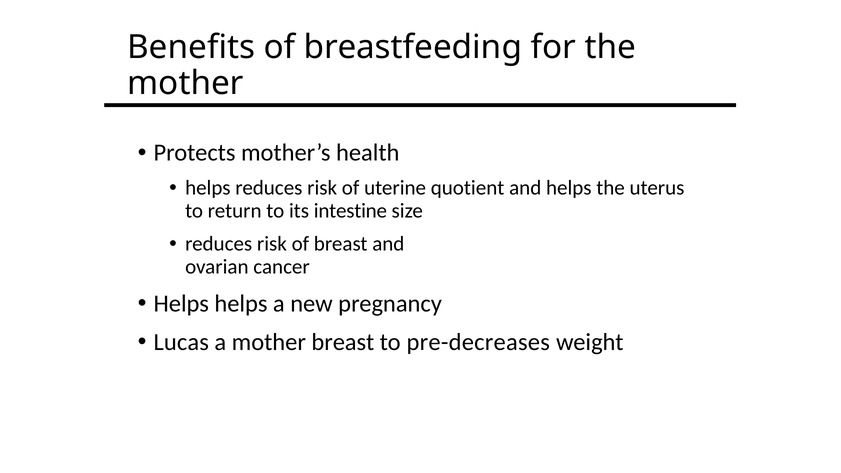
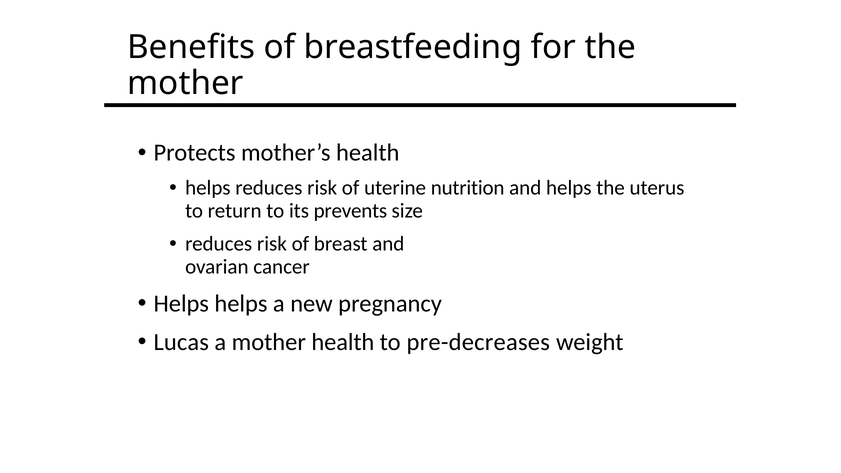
quotient: quotient -> nutrition (468, 188)
intestine: intestine -> prevents (350, 211)
mother breast: breast -> health (343, 342)
